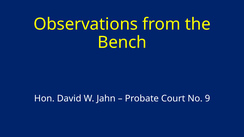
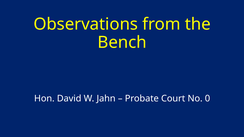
9: 9 -> 0 (207, 99)
